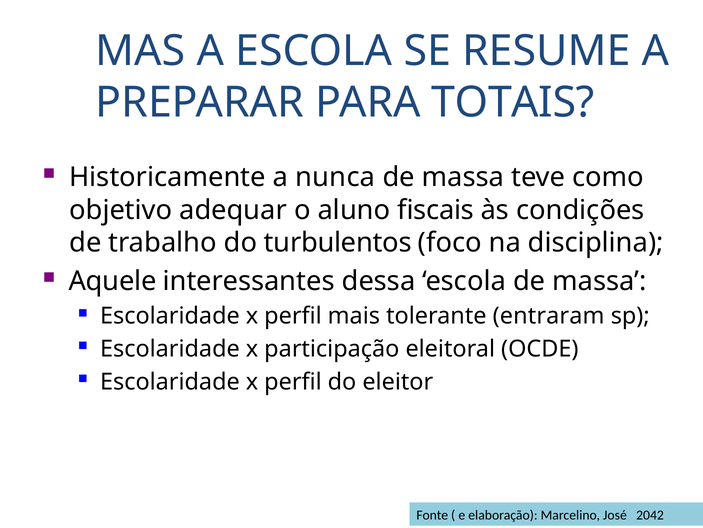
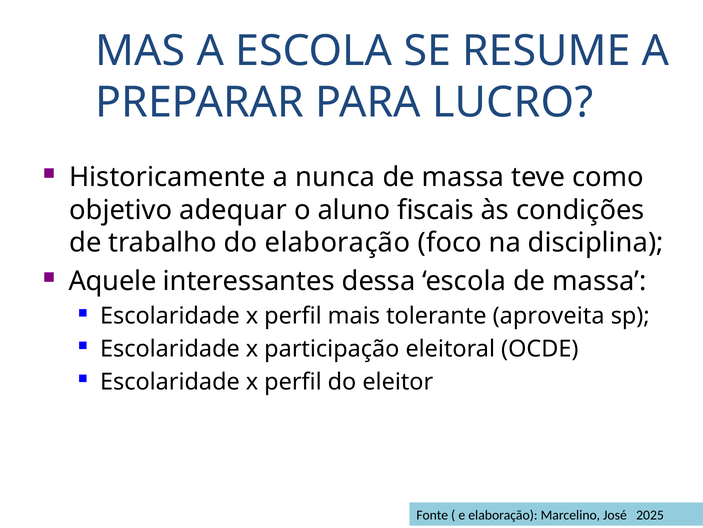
TOTAIS: TOTAIS -> LUCRO (513, 103)
do turbulentos: turbulentos -> elaboração (337, 243)
entraram: entraram -> aproveita (549, 316)
2042: 2042 -> 2025 (650, 514)
